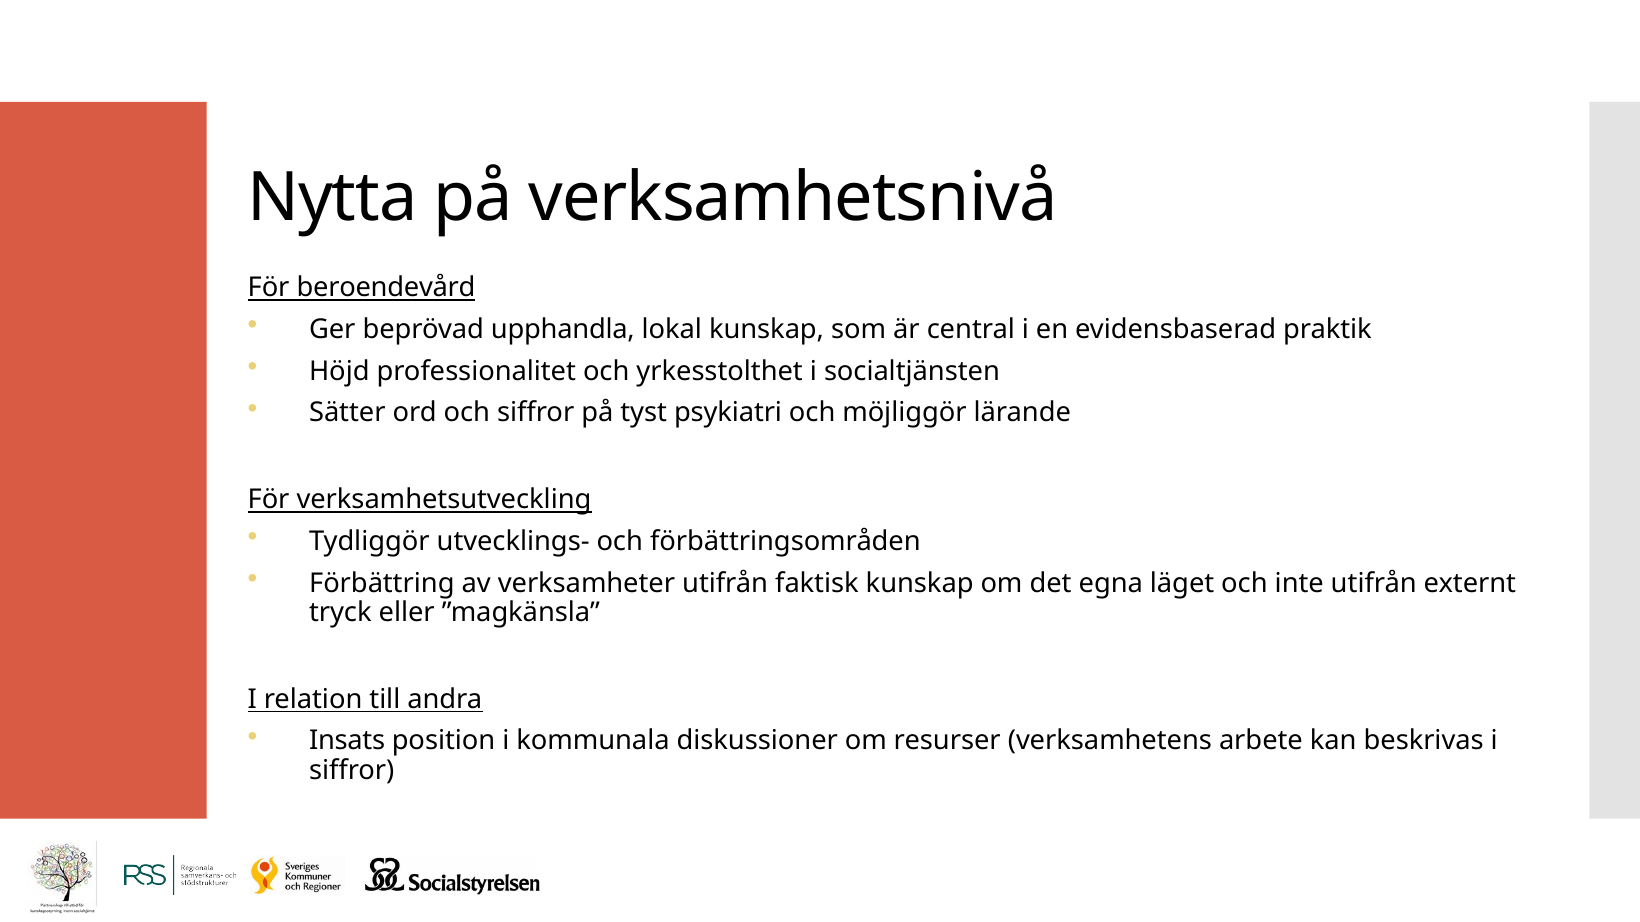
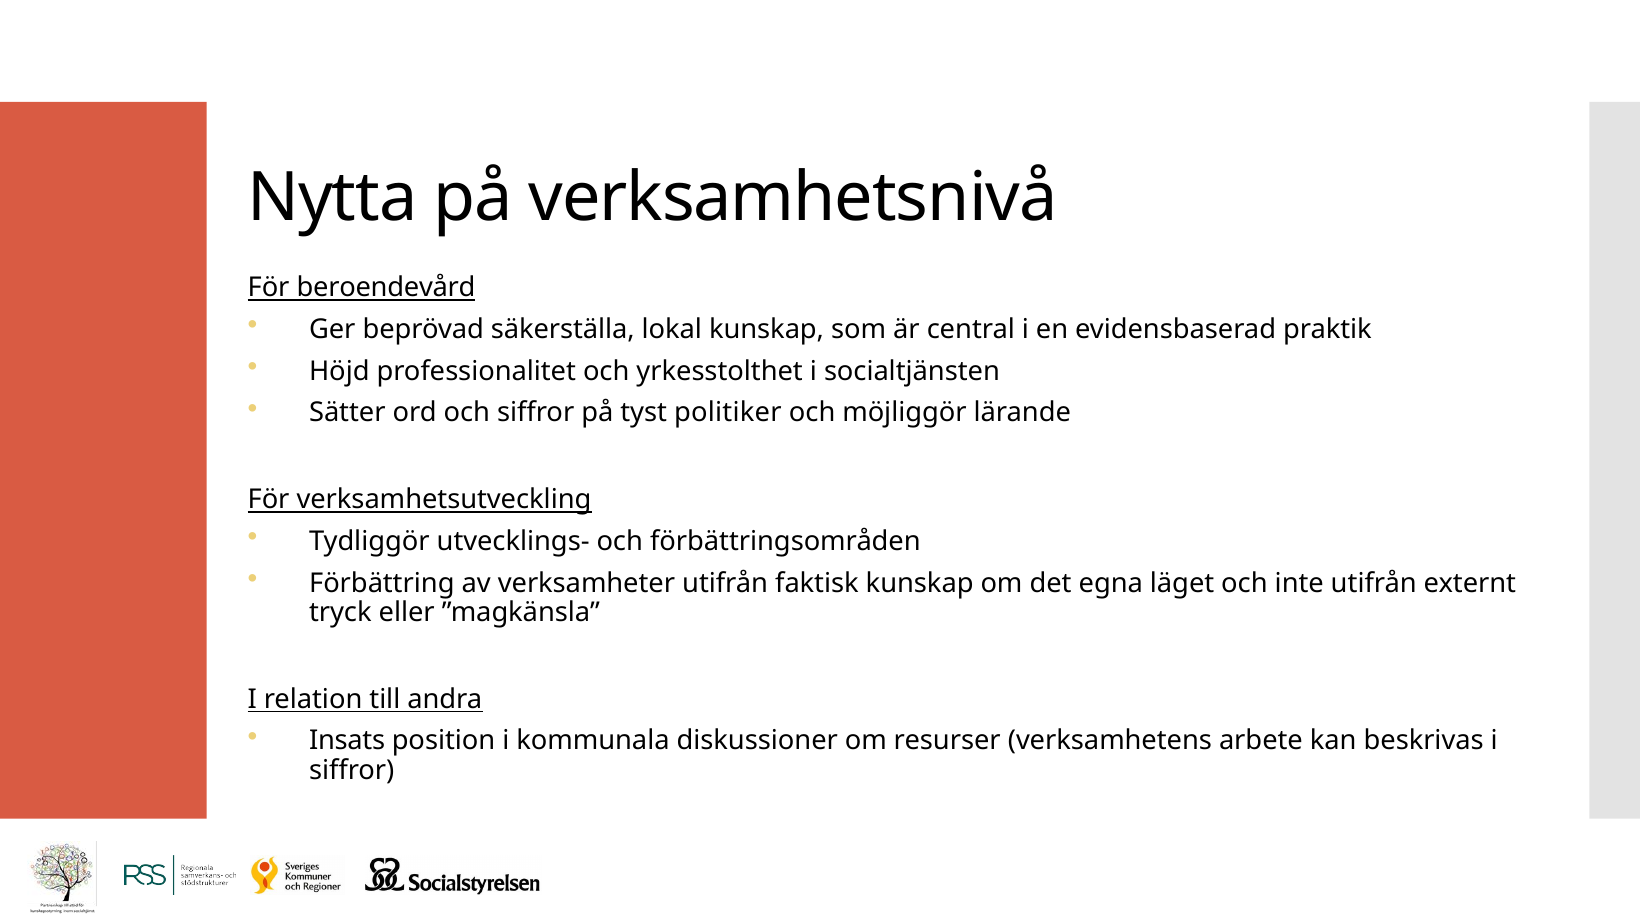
upphandla: upphandla -> säkerställa (563, 330)
psykiatri: psykiatri -> politiker (728, 413)
